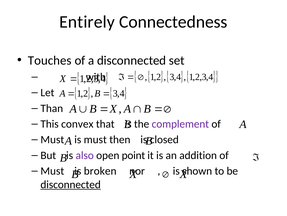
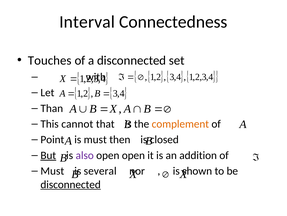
Entirely: Entirely -> Interval (87, 22)
convex: convex -> cannot (77, 124)
complement colour: purple -> orange (180, 124)
Must: Must -> Point (52, 139)
But underline: none -> present (48, 155)
open point: point -> open (133, 155)
broken: broken -> several (100, 170)
